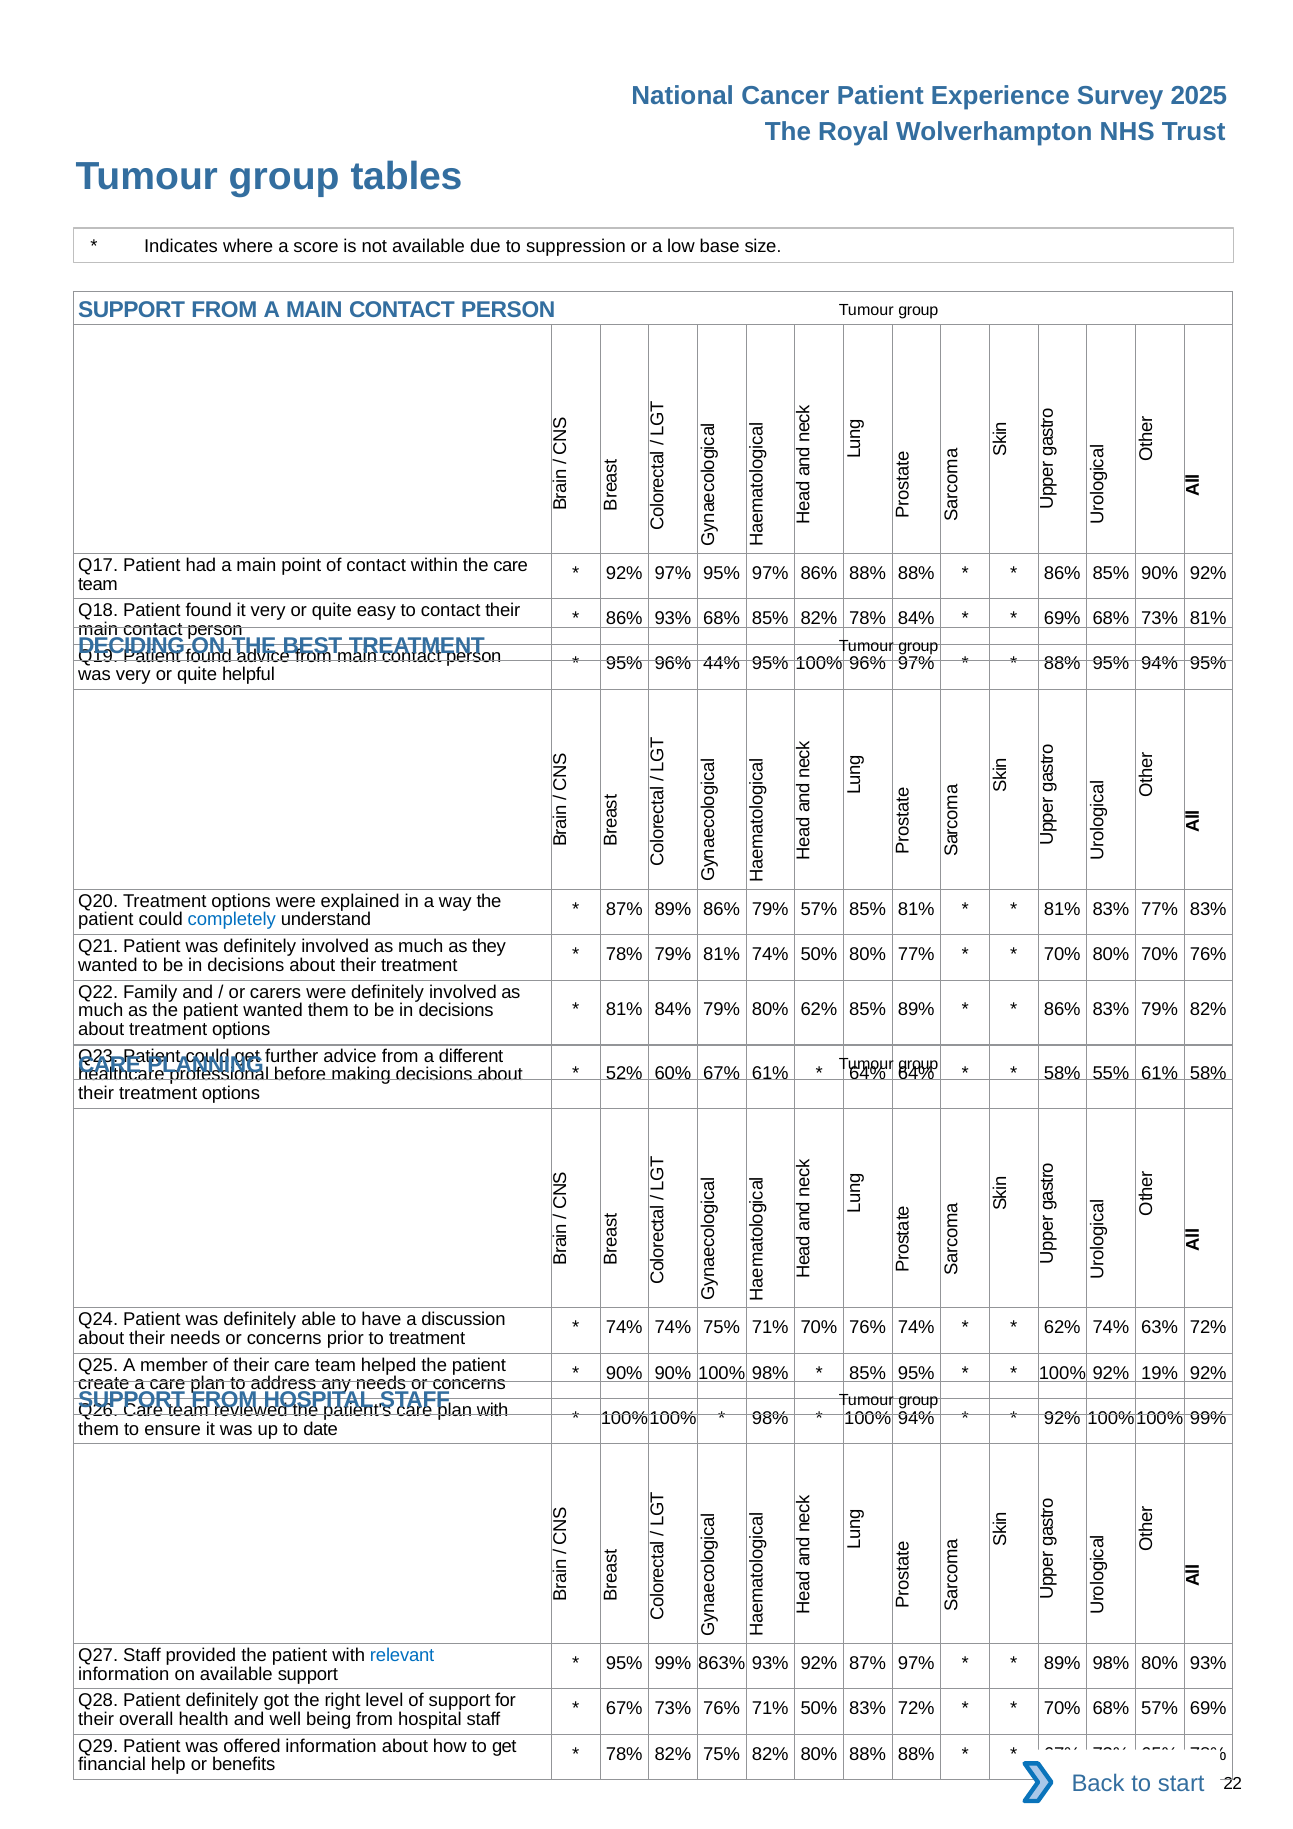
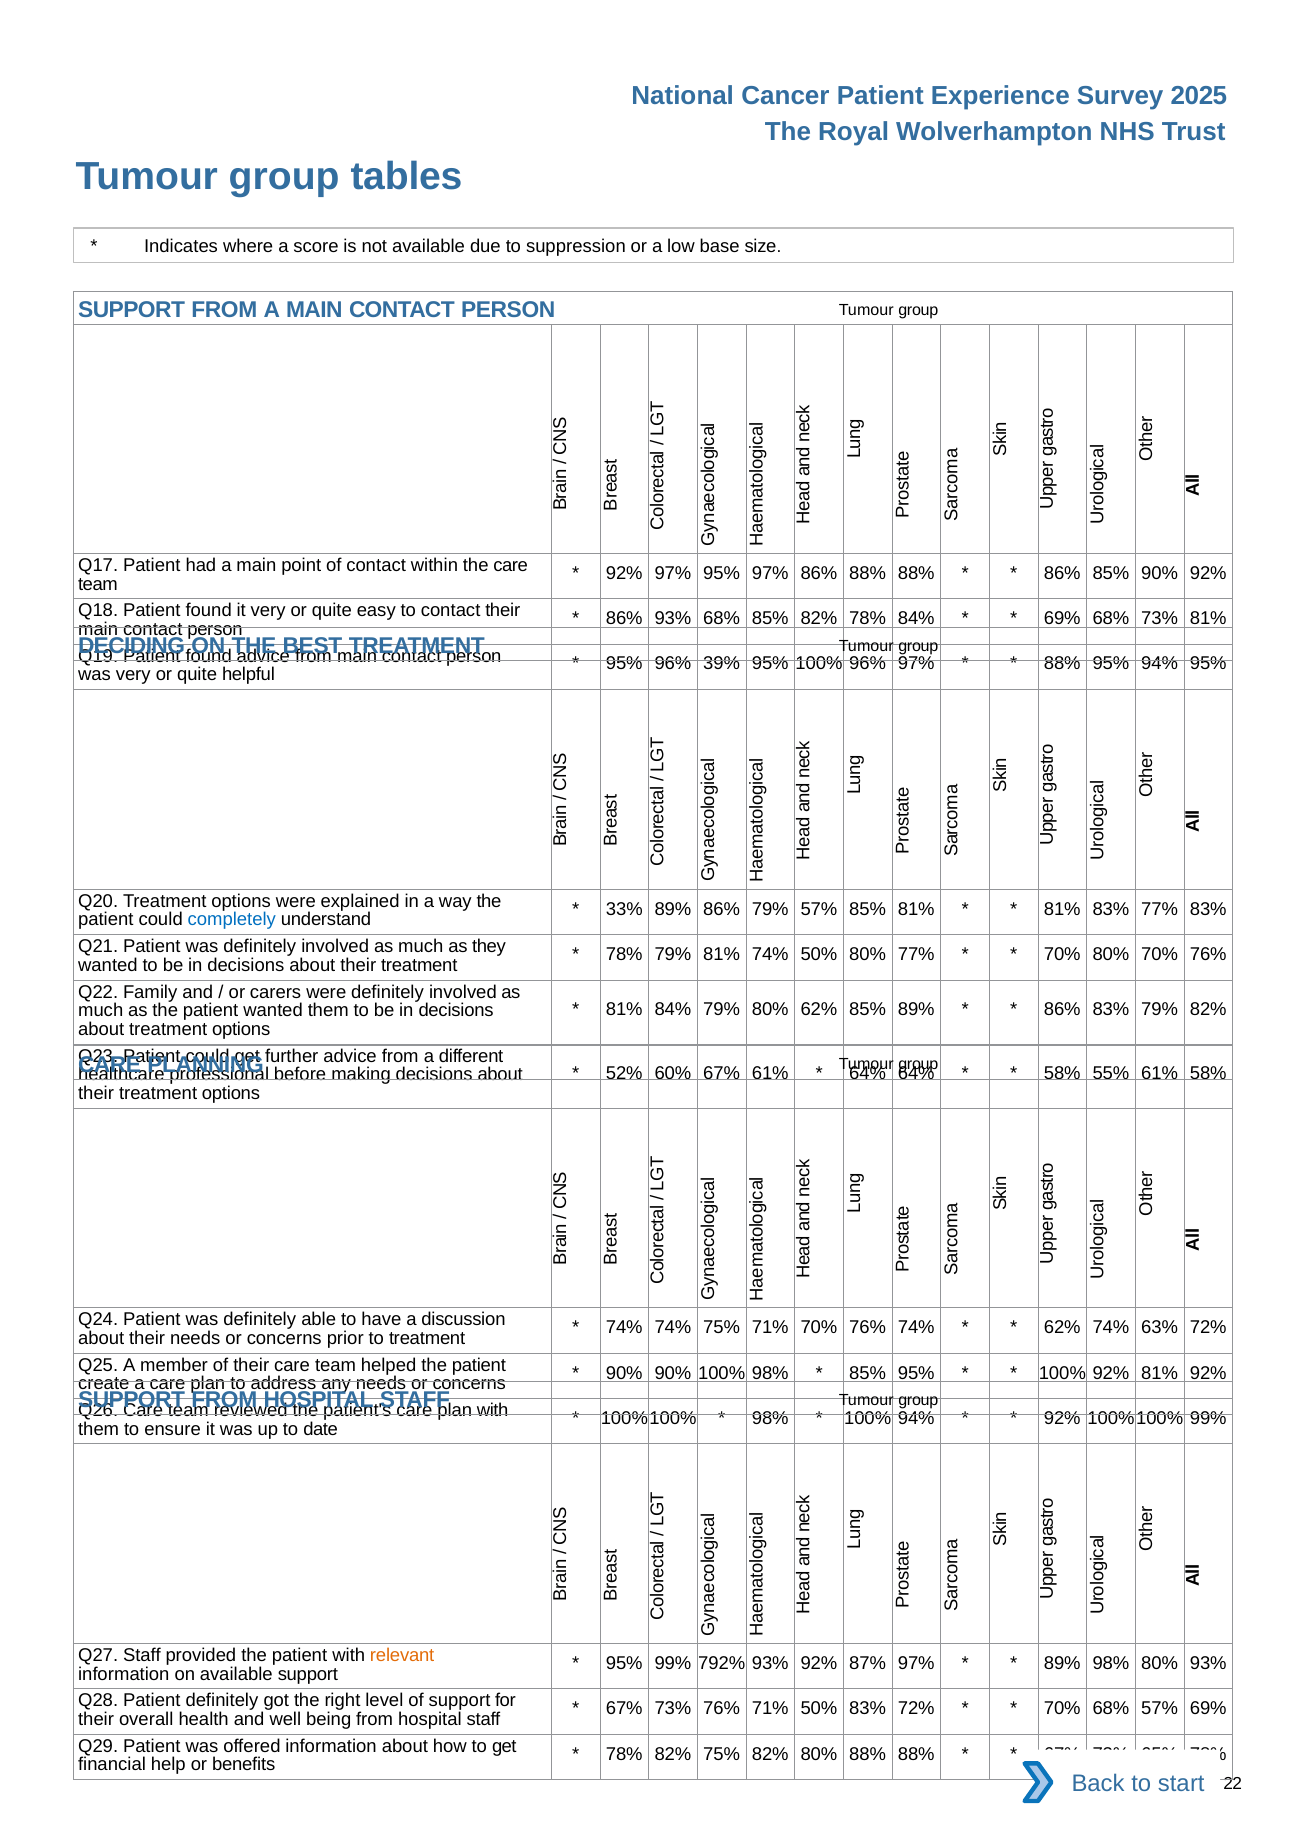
44%: 44% -> 39% (722, 664)
87%: 87% -> 33% (624, 909)
92% 19%: 19% -> 81% (1160, 1374)
relevant colour: blue -> orange (402, 1656)
863%: 863% -> 792% (722, 1664)
